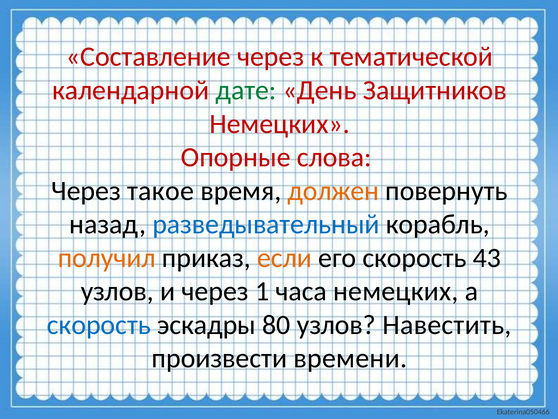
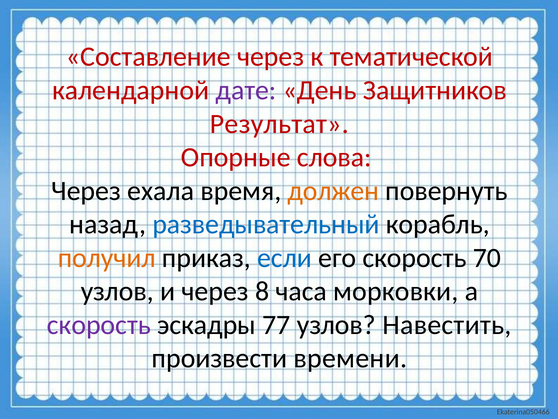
дате colour: green -> purple (246, 90)
Немецких: Немецких -> Результат (279, 124)
такое: такое -> ехала (161, 191)
если colour: orange -> blue (285, 258)
43: 43 -> 70 (487, 258)
1: 1 -> 8 (262, 291)
часа немецких: немецких -> морковки (396, 291)
скорость colour: blue -> purple (99, 325)
80: 80 -> 77 (276, 325)
